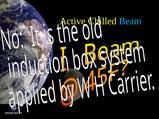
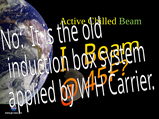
Beam colour: light blue -> light green (130, 21)
